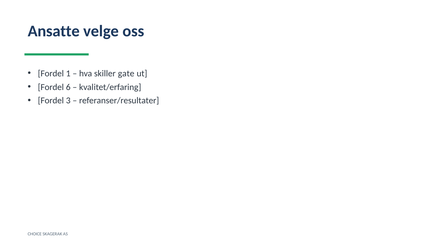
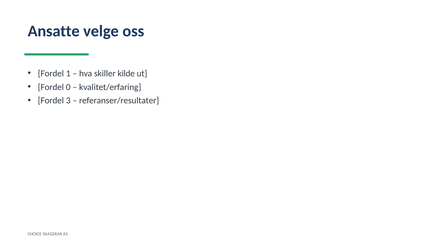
gate: gate -> kilde (126, 74)
6: 6 -> 0 (68, 87)
